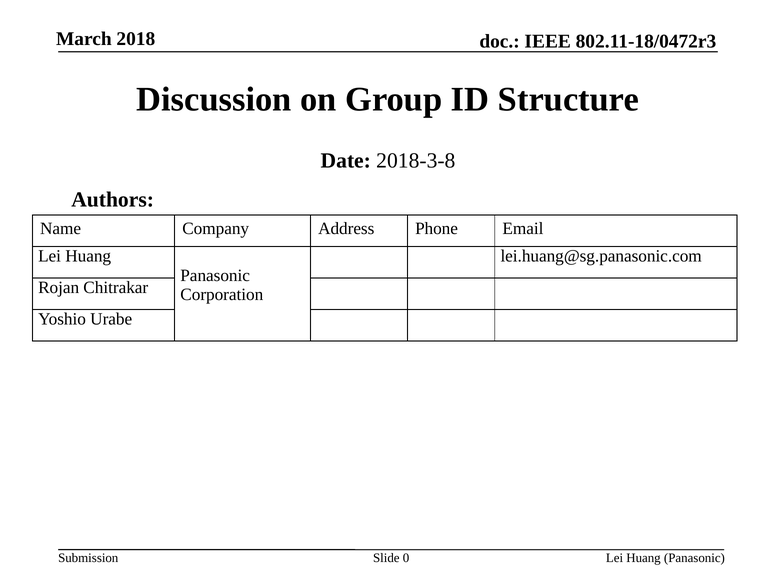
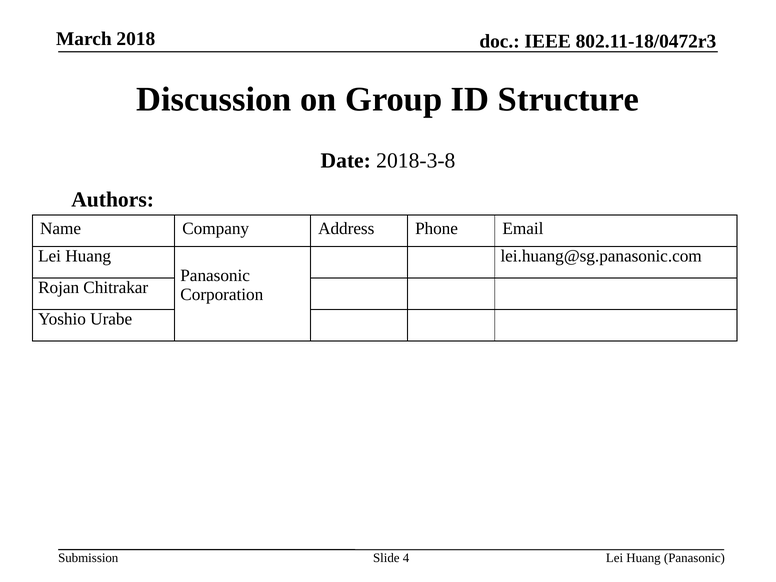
0: 0 -> 4 (406, 558)
